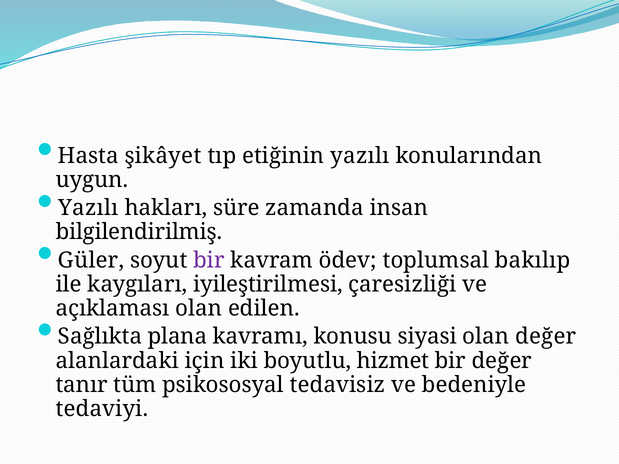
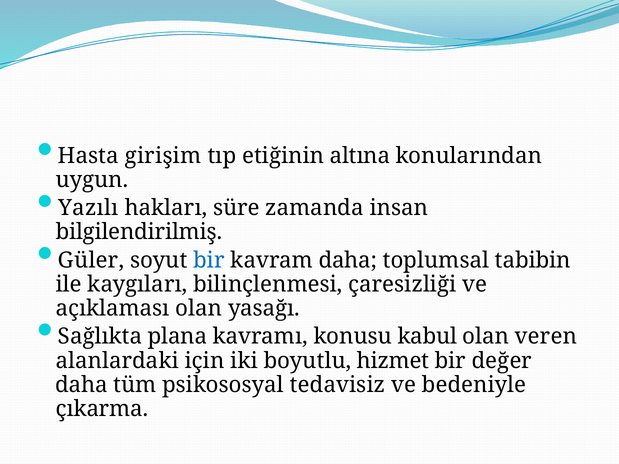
şikâyet: şikâyet -> girişim (163, 156)
etiğinin yazılı: yazılı -> altına (360, 156)
bir colour: purple -> blue (209, 260)
kavram ödev: ödev -> daha (348, 260)
bakılıp: bakılıp -> tabibin (533, 260)
iyileştirilmesi: iyileştirilmesi -> bilinçlenmesi (268, 284)
edilen: edilen -> yasağı (264, 309)
siyasi: siyasi -> kabul (427, 337)
olan değer: değer -> veren (546, 337)
tanır: tanır -> daha (82, 385)
tedaviyi: tedaviyi -> çıkarma (102, 409)
